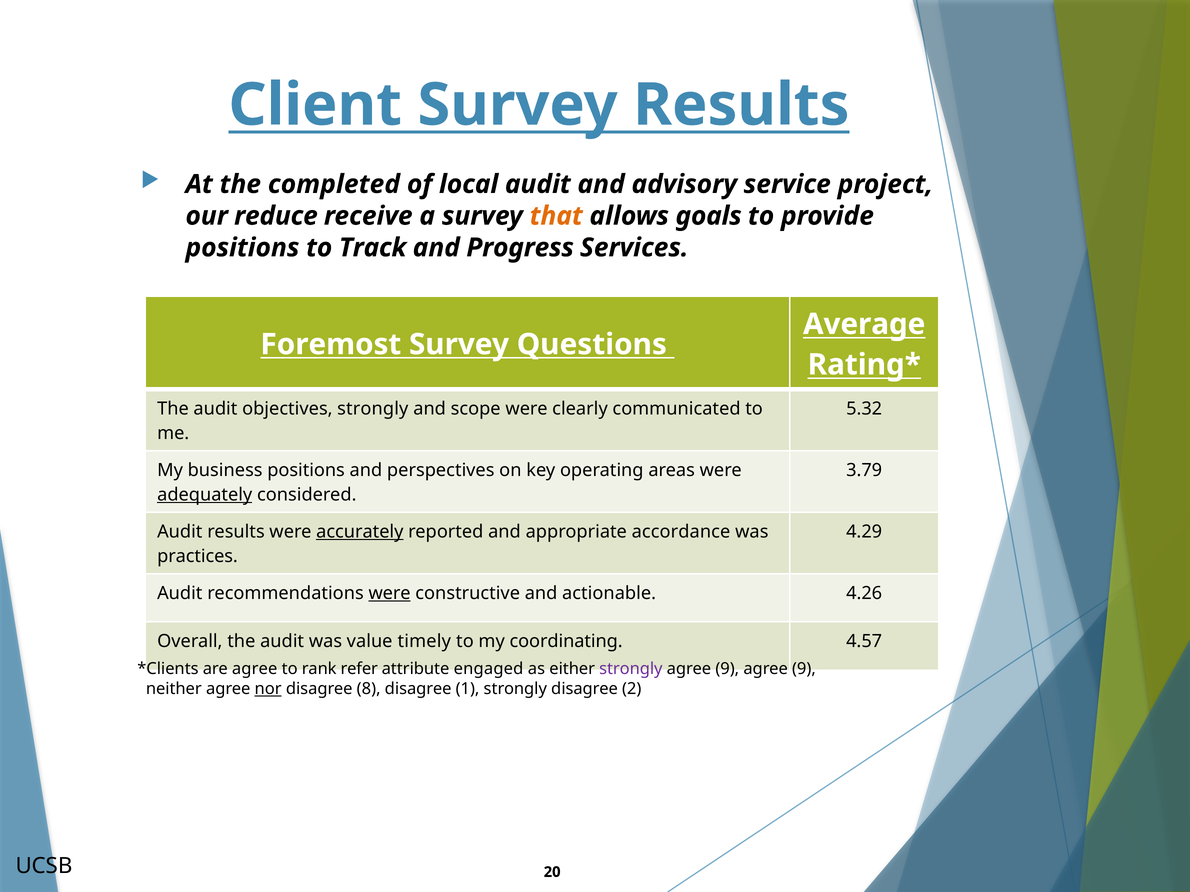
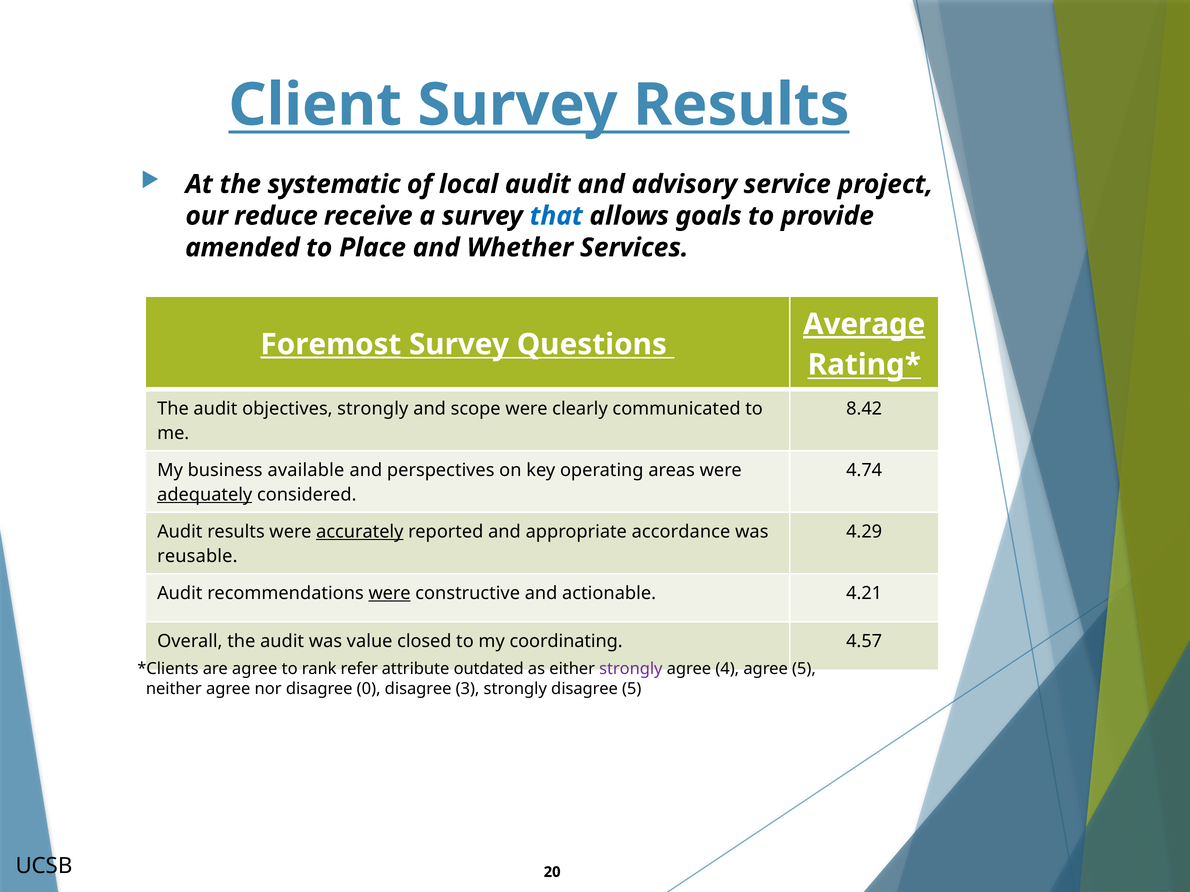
completed: completed -> systematic (334, 184)
that colour: orange -> blue (556, 216)
positions: positions -> amended (243, 248)
Track: Track -> Place (373, 248)
Progress: Progress -> Whether (520, 248)
Average underline: none -> present (864, 324)
Foremost underline: none -> present (331, 345)
5.32: 5.32 -> 8.42 (864, 409)
business positions: positions -> available (306, 470)
3.79: 3.79 -> 4.74 (864, 470)
practices: practices -> reusable (197, 557)
4.26: 4.26 -> 4.21 (864, 593)
timely: timely -> closed (424, 642)
engaged: engaged -> outdated (489, 669)
9: 9 -> 4 (727, 669)
9: 9 -> 5 (804, 669)
nor underline: present -> none (268, 689)
8: 8 -> 0 (369, 689)
1: 1 -> 3 (468, 689)
disagree 2: 2 -> 5 (632, 689)
